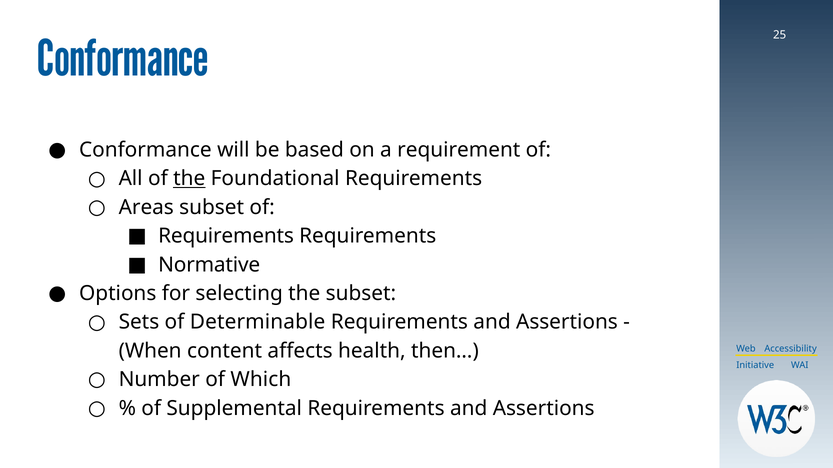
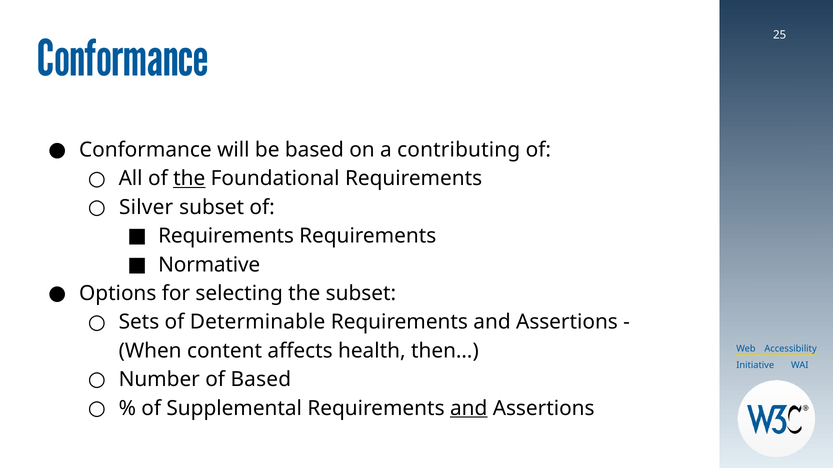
requirement: requirement -> contributing (459, 150)
Areas: Areas -> Silver (146, 208)
of Which: Which -> Based (261, 380)
and underline: none -> present (469, 409)
